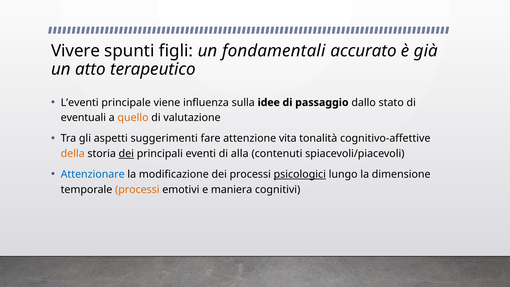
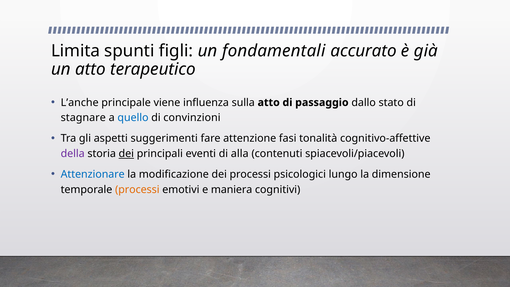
Vivere: Vivere -> Limita (76, 51)
L’eventi: L’eventi -> L’anche (80, 102)
sulla idee: idee -> atto (269, 102)
eventuali: eventuali -> stagnare (83, 118)
quello colour: orange -> blue (133, 118)
valutazione: valutazione -> convinzioni (192, 118)
vita: vita -> fasi (288, 138)
della colour: orange -> purple (73, 154)
psicologici underline: present -> none (300, 174)
